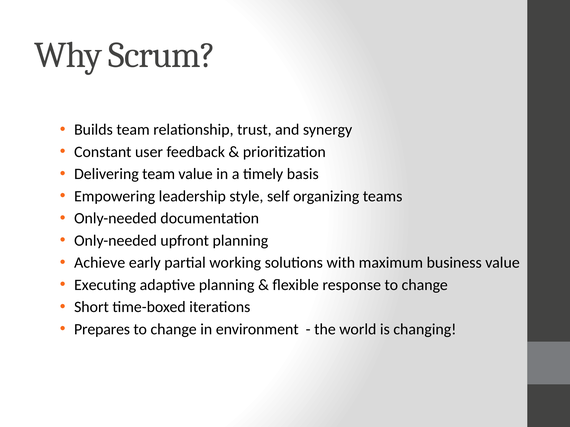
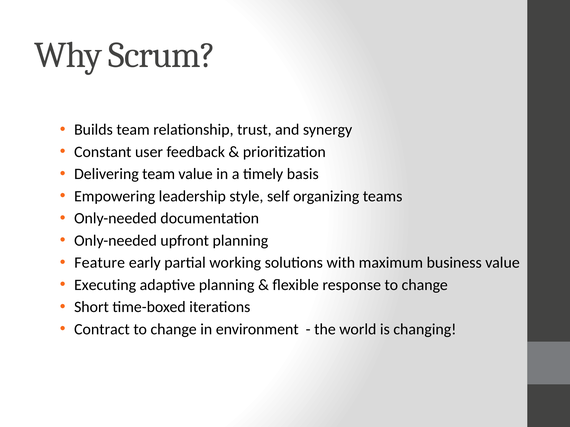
Achieve: Achieve -> Feature (100, 263)
Prepares: Prepares -> Contract (102, 330)
